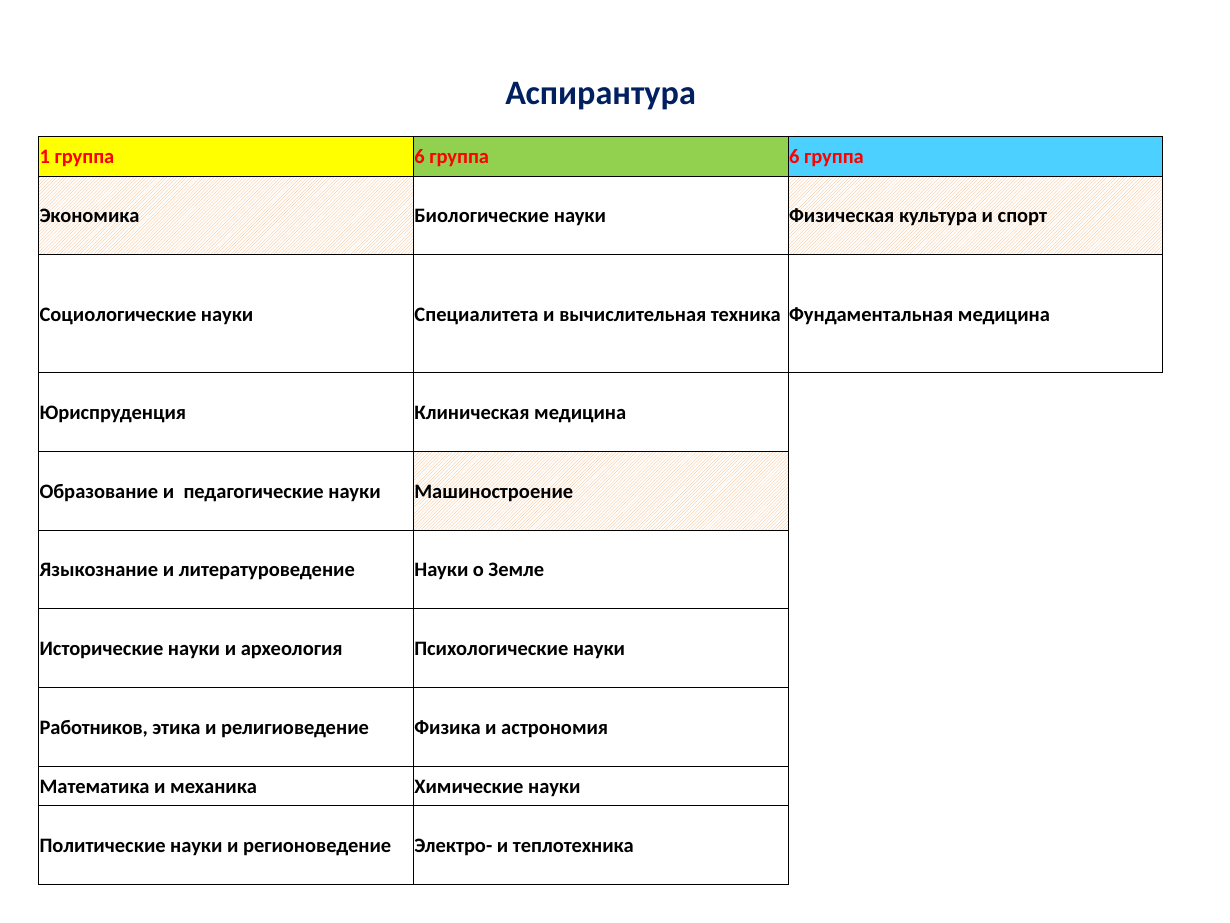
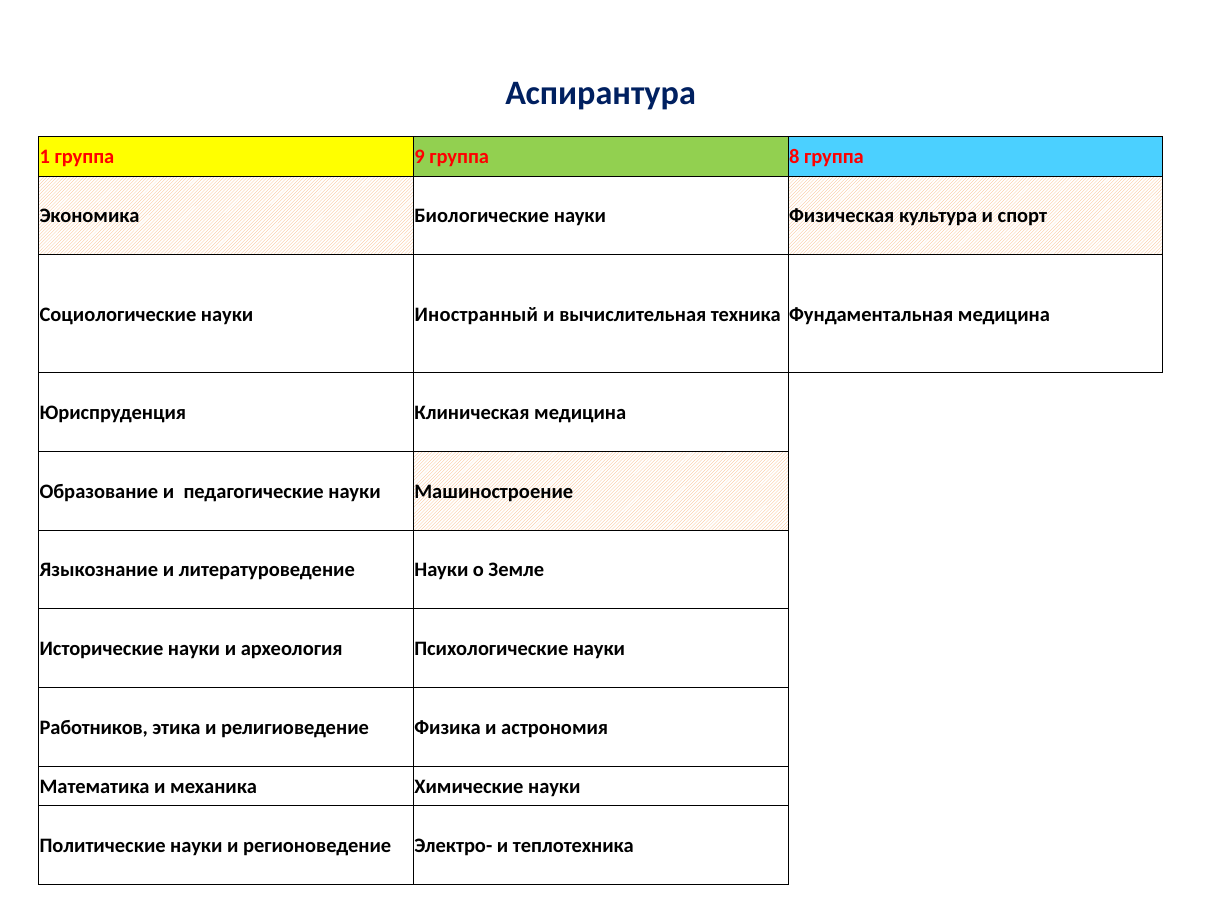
1 группа 6: 6 -> 9 (420, 157)
6: 6 -> 8 (794, 157)
Специалитета: Специалитета -> Иностранный (476, 314)
